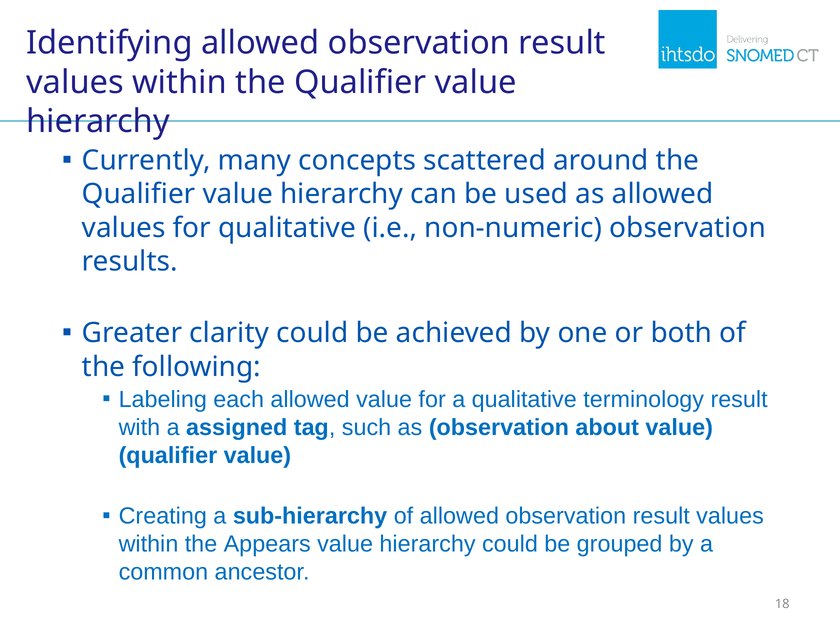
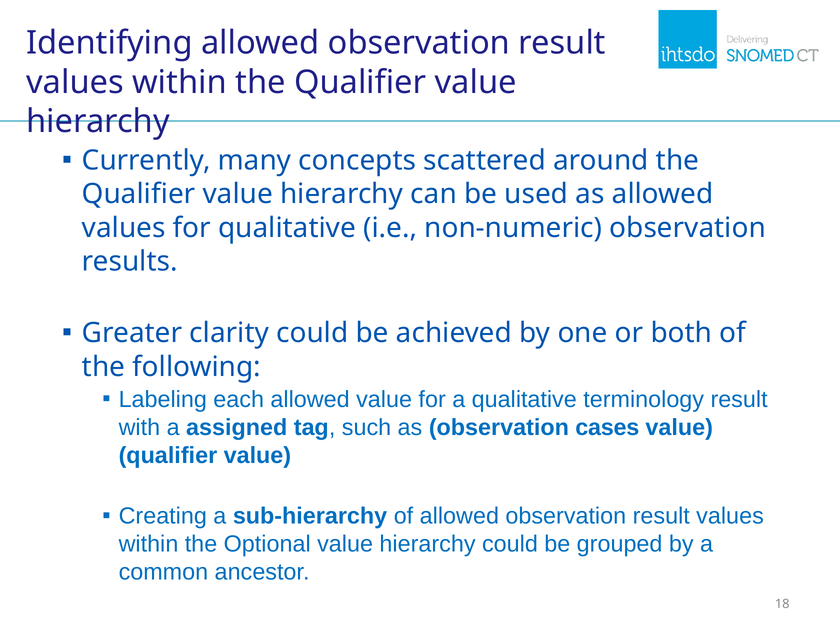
about: about -> cases (607, 428)
Appears: Appears -> Optional (267, 544)
